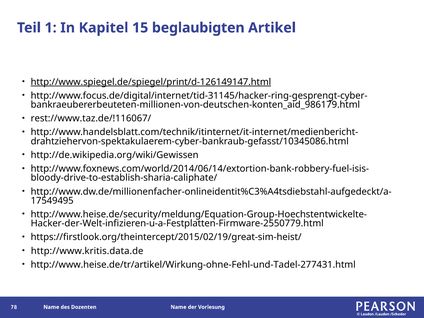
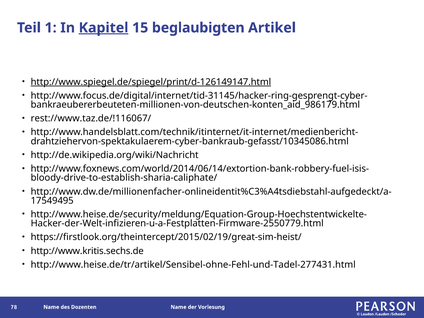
Kapitel underline: none -> present (104, 28)
http://de.wikipedia.org/wiki/Gewissen: http://de.wikipedia.org/wiki/Gewissen -> http://de.wikipedia.org/wiki/Nachricht (115, 155)
http://www.kritis.data.de: http://www.kritis.data.de -> http://www.kritis.sechs.de (87, 251)
http://www.heise.de/tr/artikel/Wirkung-ohne-Fehl-und-Tadel-277431.html: http://www.heise.de/tr/artikel/Wirkung-ohne-Fehl-und-Tadel-277431.html -> http://www.heise.de/tr/artikel/Sensibel-ohne-Fehl-und-Tadel-277431.html (193, 265)
